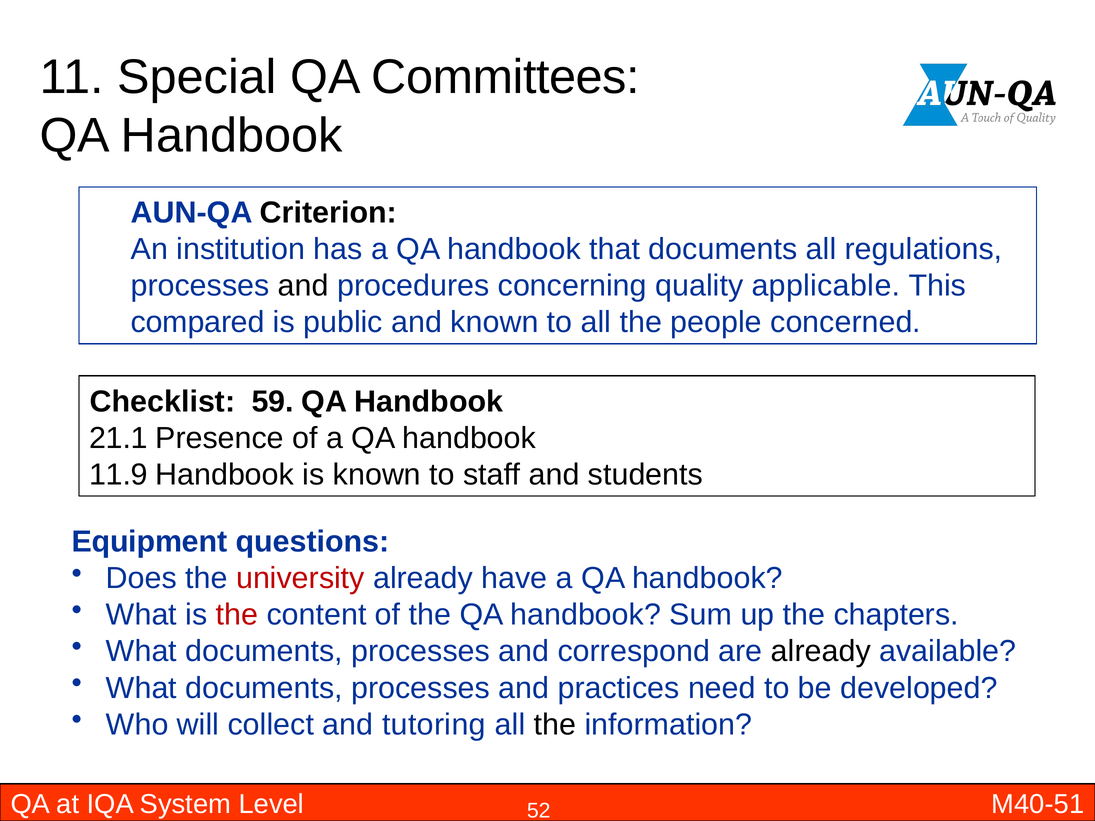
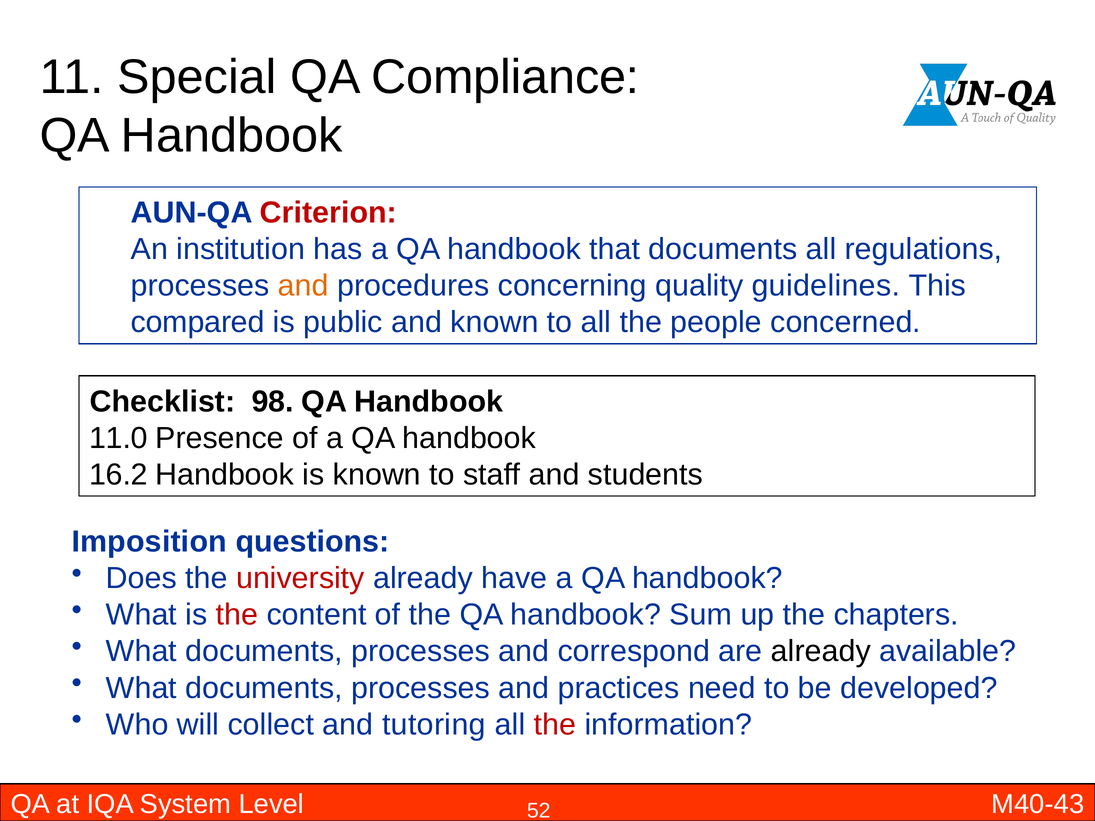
Committees: Committees -> Compliance (505, 77)
Criterion colour: black -> red (328, 213)
and colour: black -> orange (303, 286)
applicable: applicable -> guidelines (826, 286)
59: 59 -> 98 (273, 402)
21.1: 21.1 -> 11.0 (118, 438)
11.9: 11.9 -> 16.2 (118, 475)
Equipment: Equipment -> Imposition (149, 542)
the colour: black -> red (555, 725)
M40-51: M40-51 -> M40-43 (1038, 805)
